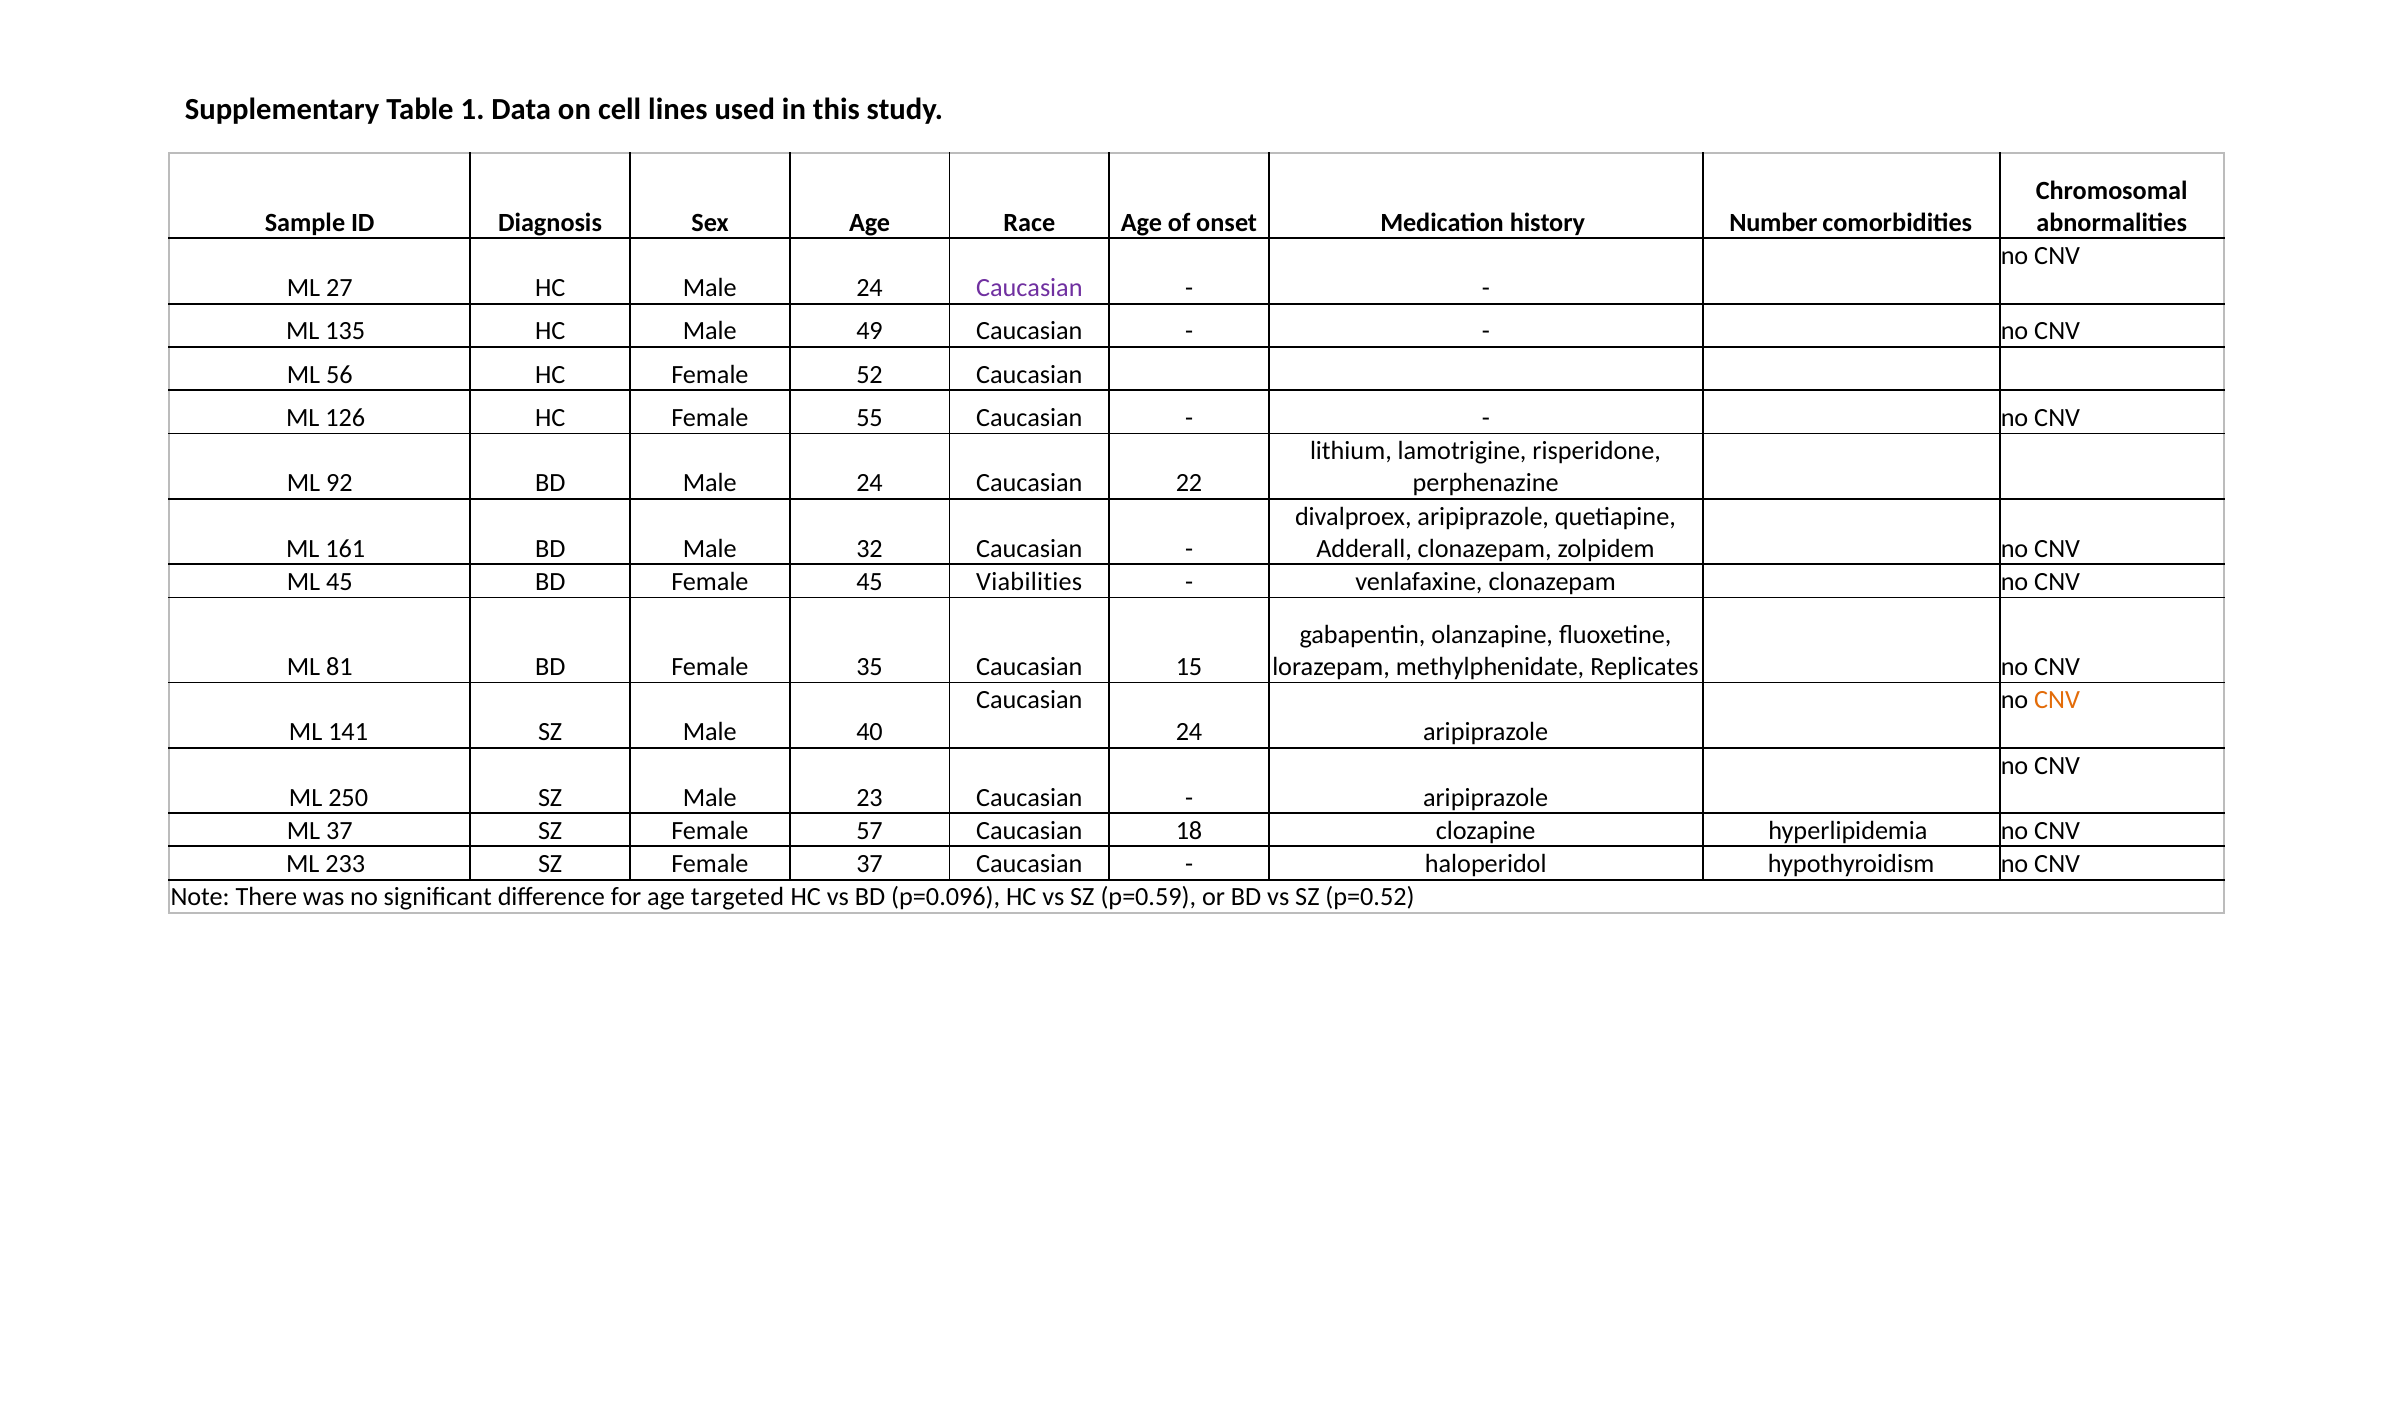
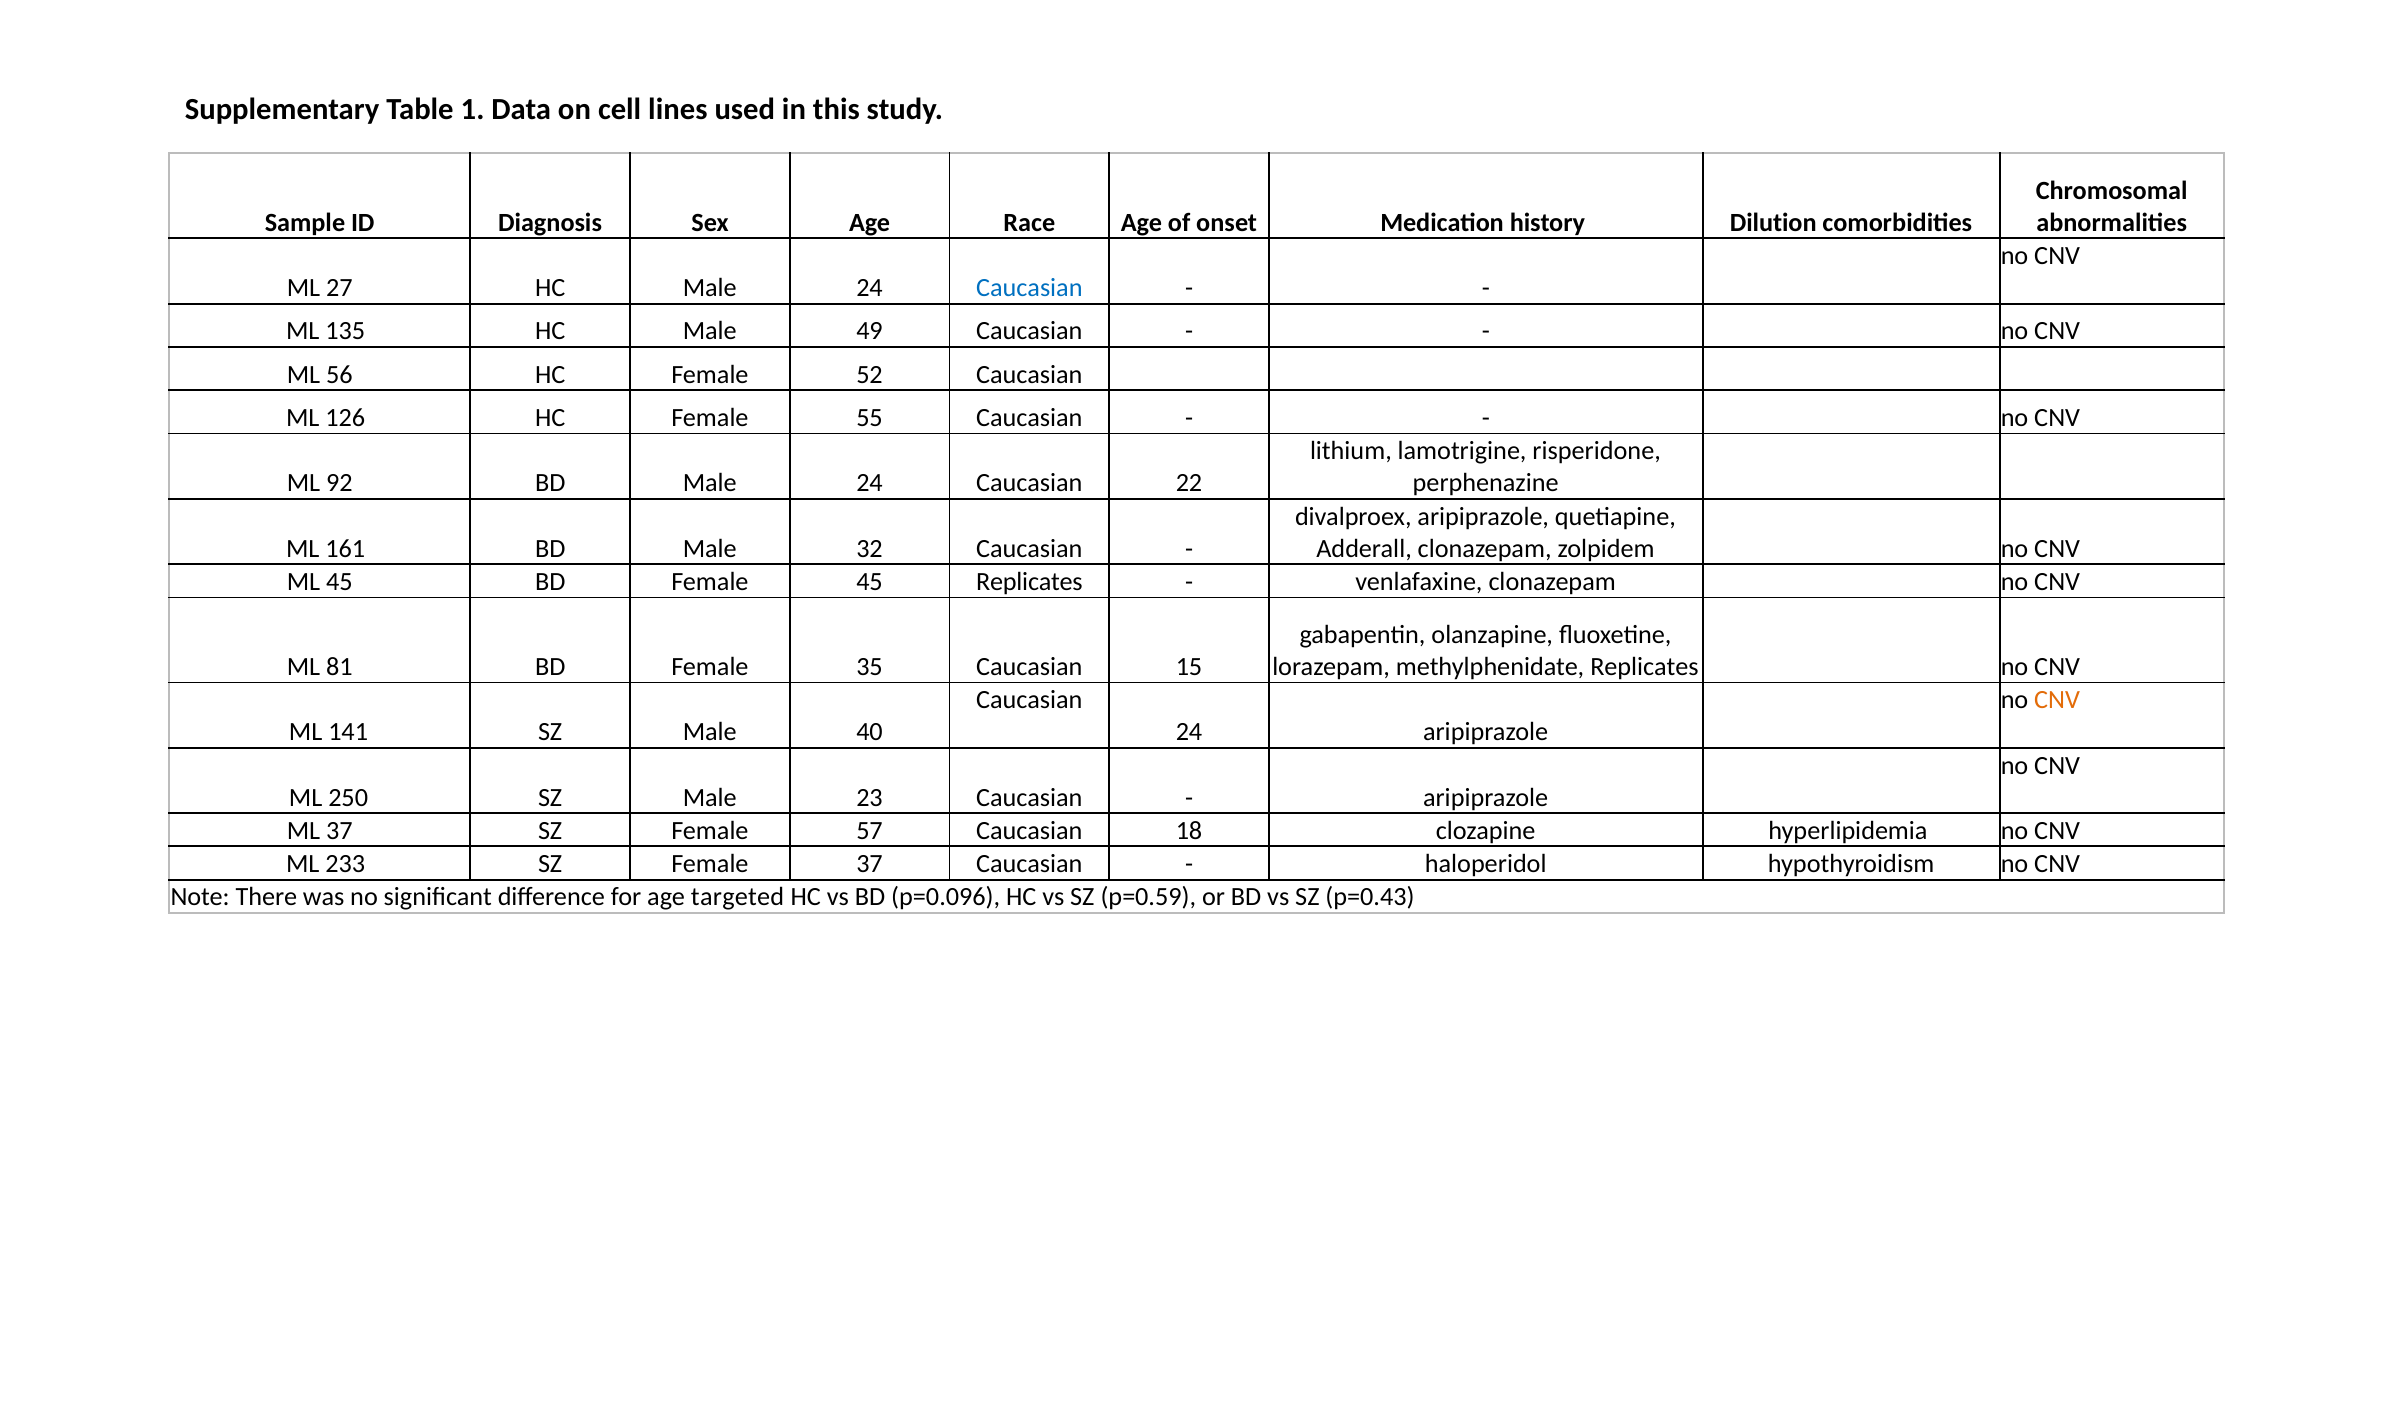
Number: Number -> Dilution (1773, 223)
Caucasian colour: purple -> blue (1029, 288)
45 Viabilities: Viabilities -> Replicates (1029, 582)
p=0.52: p=0.52 -> p=0.43 (1370, 898)
